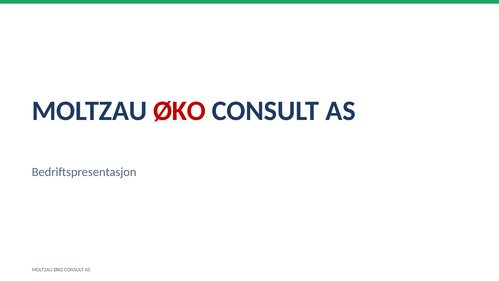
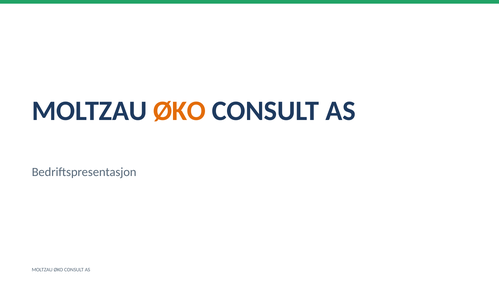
ØKO colour: red -> orange (180, 111)
